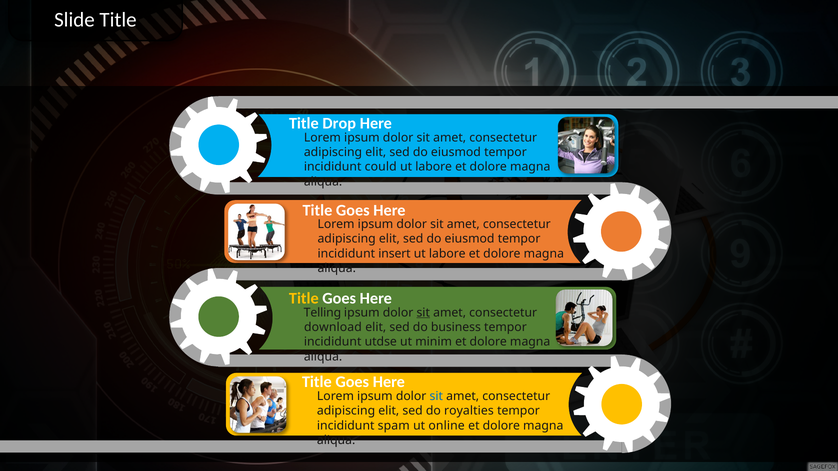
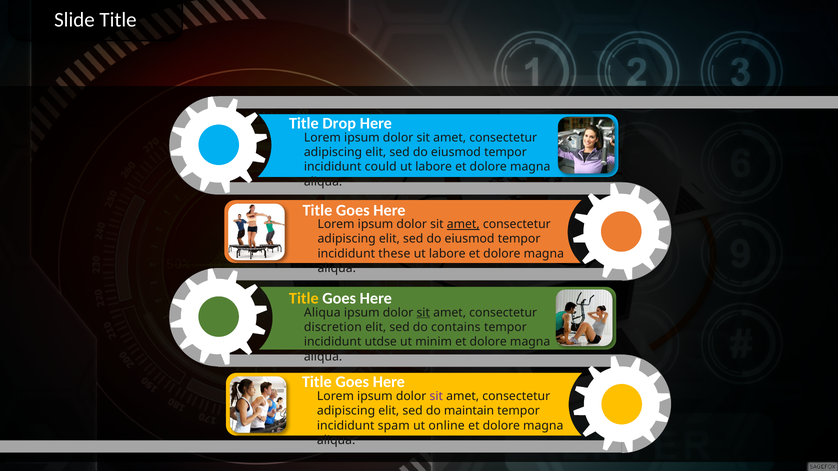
amet underline: none -> present (463, 224)
insert: insert -> these (394, 254)
Telling: Telling -> Aliqua (322, 313)
download: download -> discretion (333, 327)
business: business -> contains (456, 327)
sit colour: blue -> purple (436, 397)
royalties: royalties -> maintain (469, 411)
